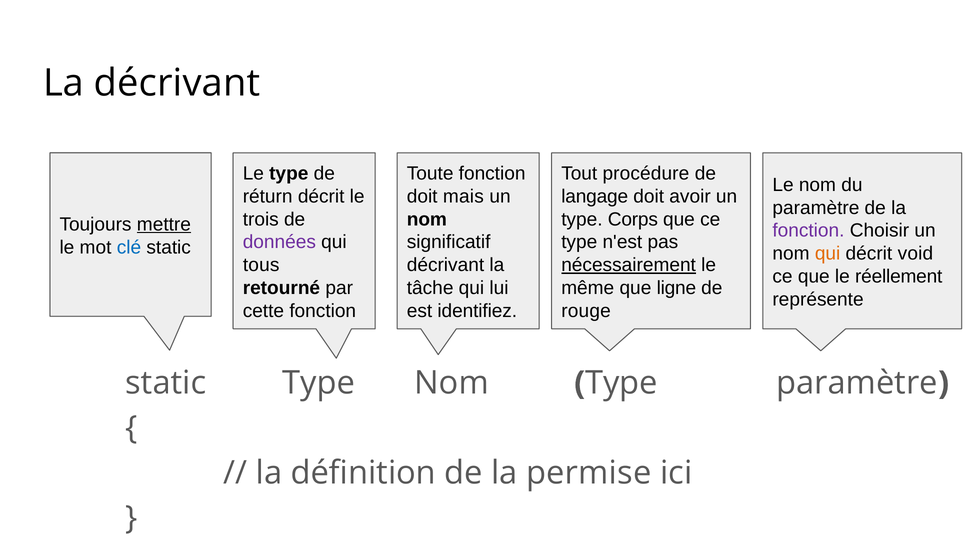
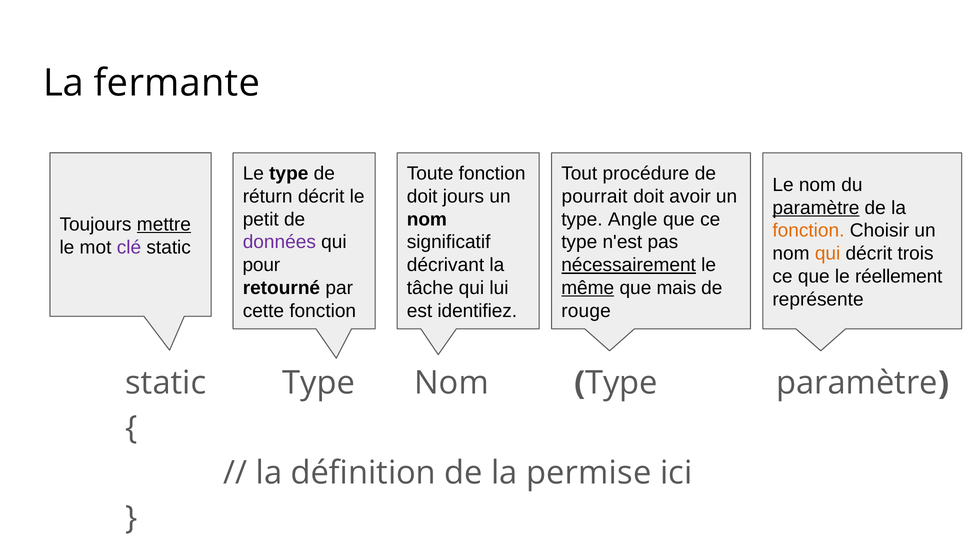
La décrivant: décrivant -> fermante (177, 83)
mais: mais -> jours (463, 197)
langage: langage -> pourrait (595, 197)
paramètre underline: none -> present (816, 208)
trois: trois -> petit (261, 219)
Corps: Corps -> Angle (633, 219)
fonction colour: purple -> orange (808, 231)
clé colour: blue -> purple (129, 247)
void: void -> trois (916, 254)
tous: tous -> pour (261, 265)
même underline: none -> present (588, 288)
ligne: ligne -> mais (676, 288)
